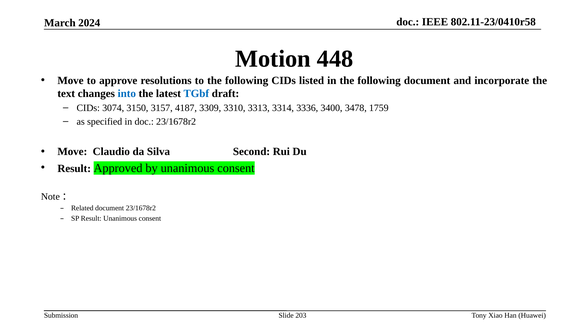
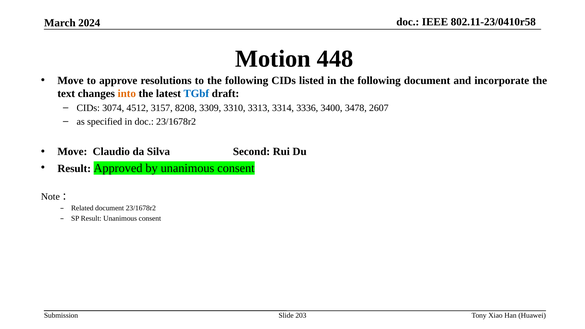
into colour: blue -> orange (127, 94)
3150: 3150 -> 4512 (137, 108)
4187: 4187 -> 8208 (186, 108)
1759: 1759 -> 2607 (379, 108)
